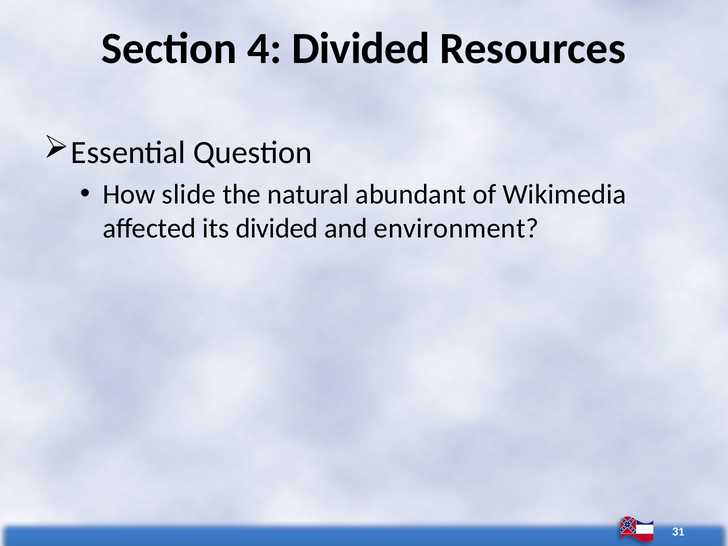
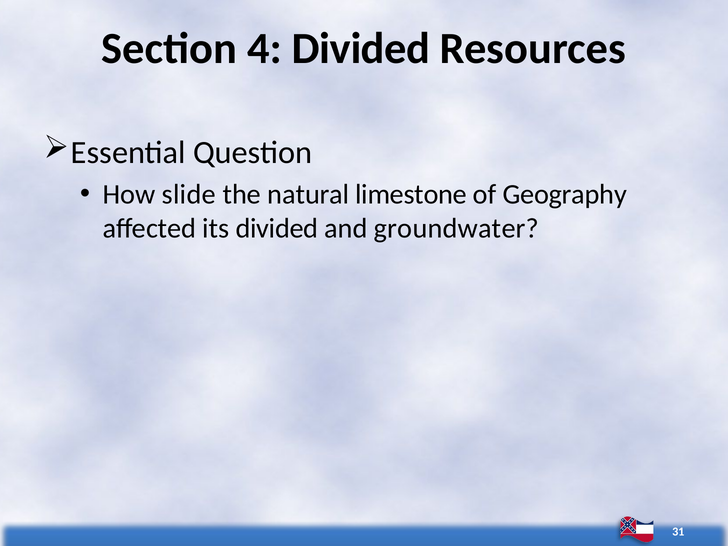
abundant: abundant -> limestone (411, 195)
Wikimedia: Wikimedia -> Geography (565, 195)
environment: environment -> groundwater (456, 229)
